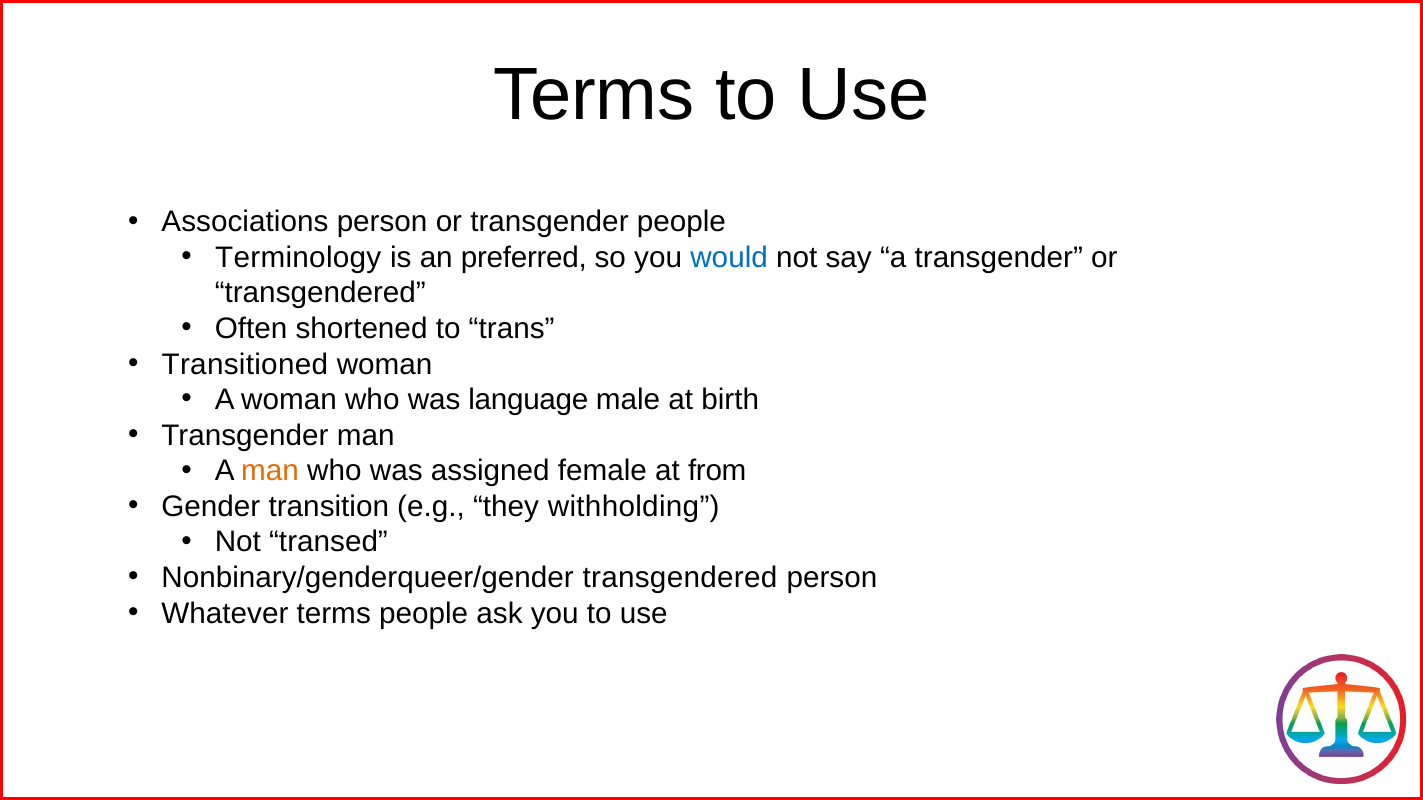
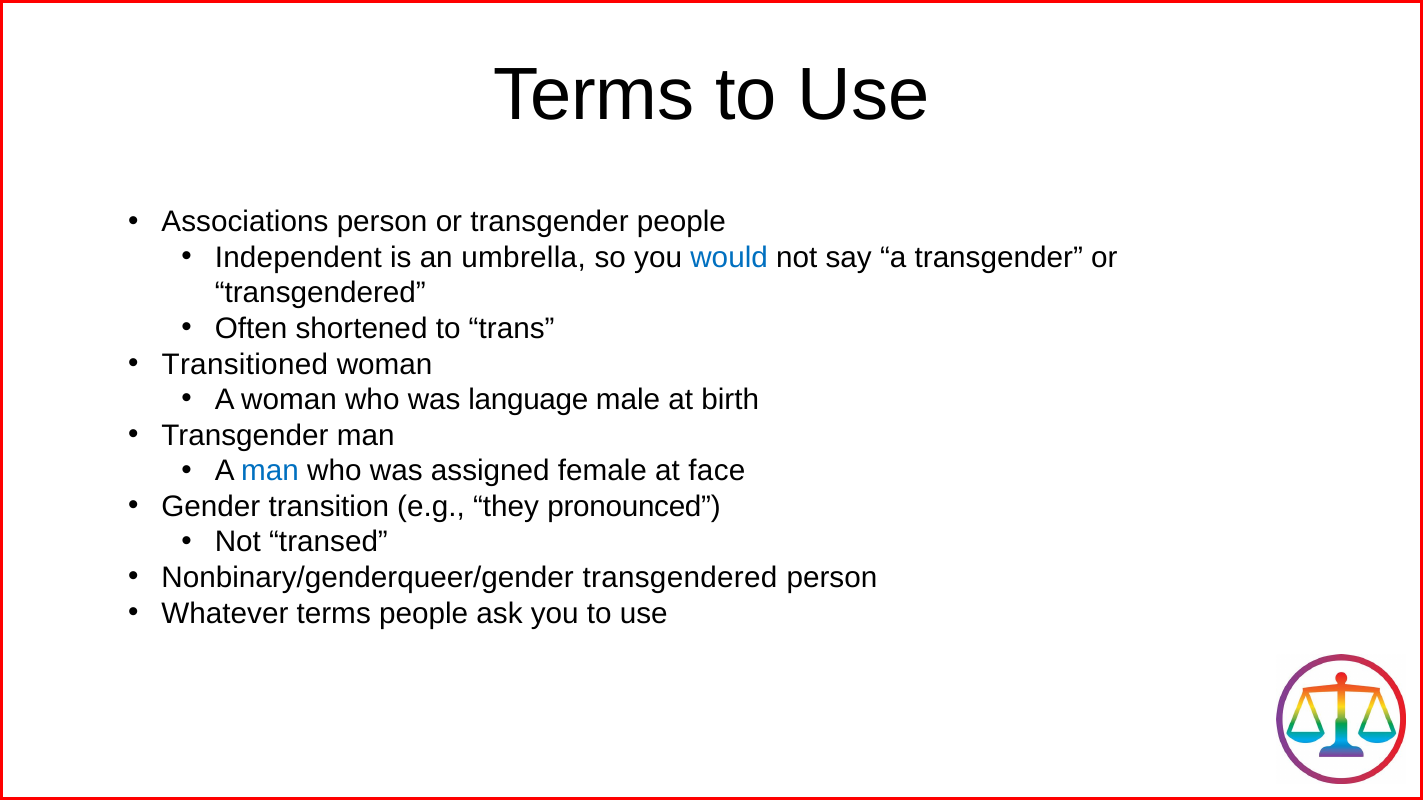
Terminology: Terminology -> Independent (298, 258)
preferred: preferred -> umbrella (524, 258)
man colour: orange -> blue (270, 471)
from: from -> face (717, 471)
withholding: withholding -> pronounced (634, 507)
